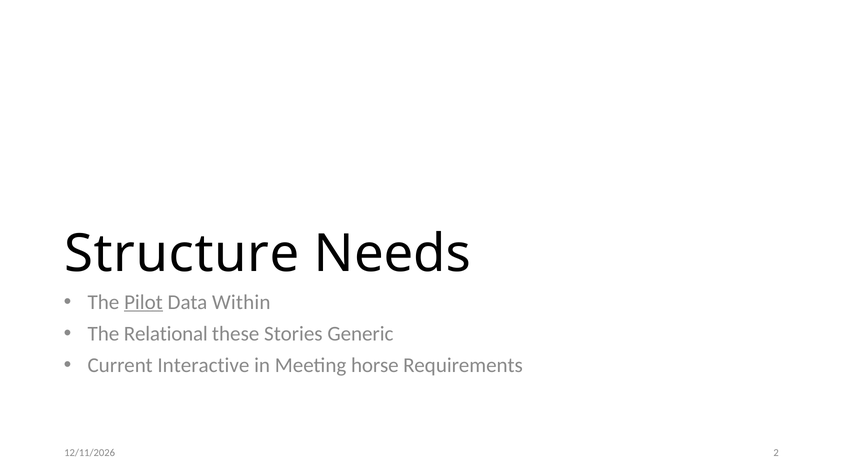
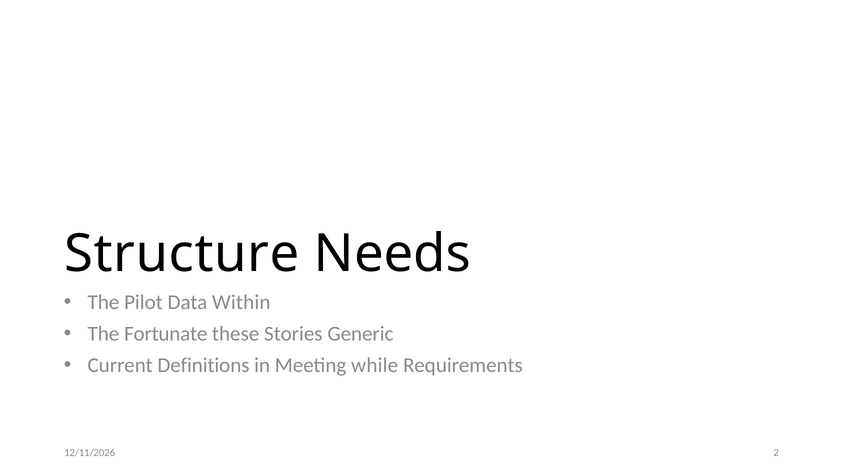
Pilot underline: present -> none (143, 302)
Relational: Relational -> Fortunate (166, 334)
Interactive: Interactive -> Definitions (203, 365)
horse: horse -> while (375, 365)
